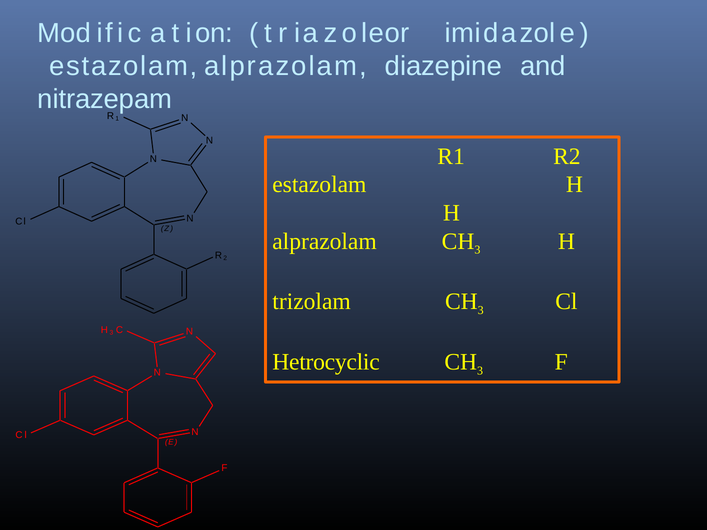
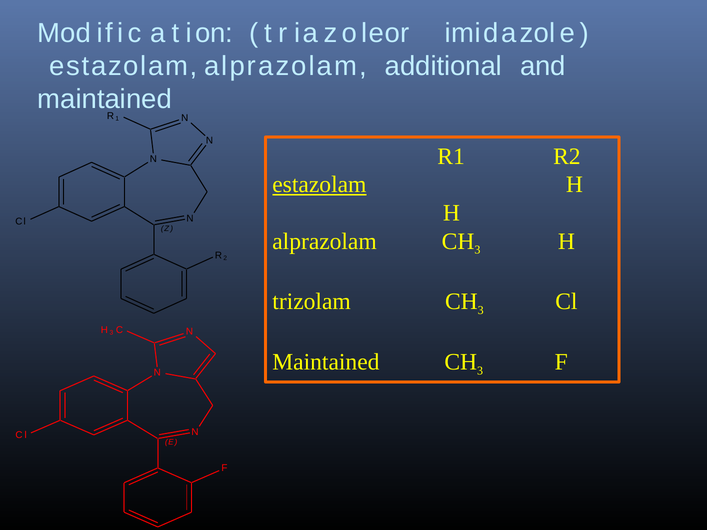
diazepine: diazepine -> additional (443, 66)
nitrazepam: nitrazepam -> maintained (105, 99)
estazolam underline: none -> present (319, 185)
Hetrocyclic: Hetrocyclic -> Maintained (326, 362)
